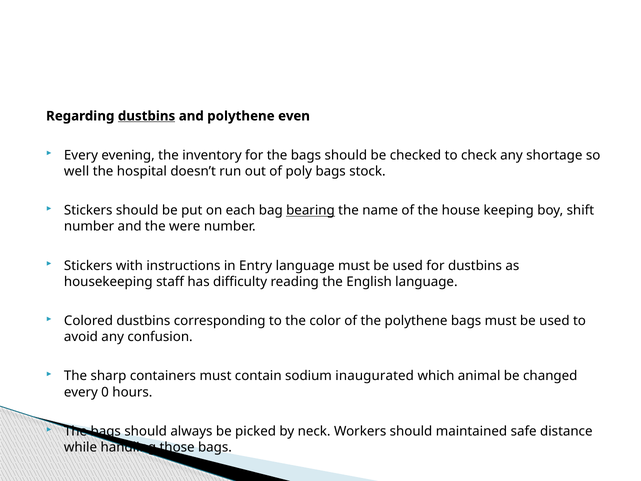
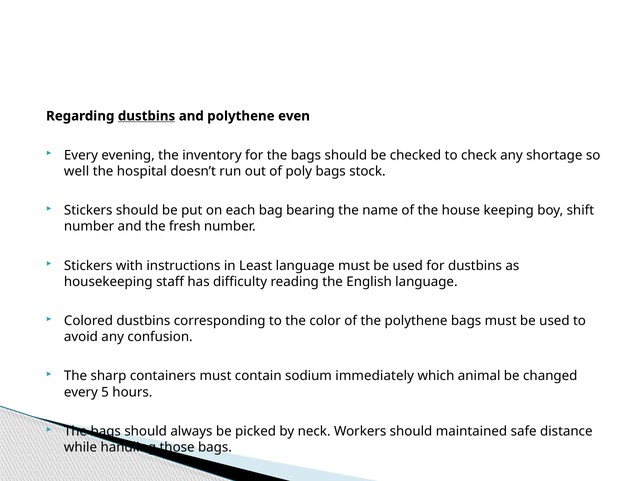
bearing underline: present -> none (310, 210)
were: were -> fresh (185, 226)
Entry: Entry -> Least (256, 265)
inaugurated: inaugurated -> immediately (375, 376)
0: 0 -> 5 (105, 392)
